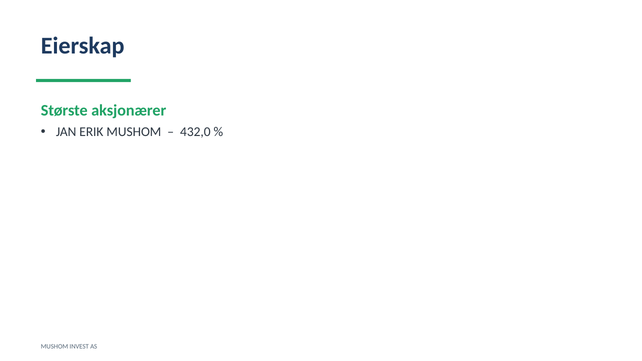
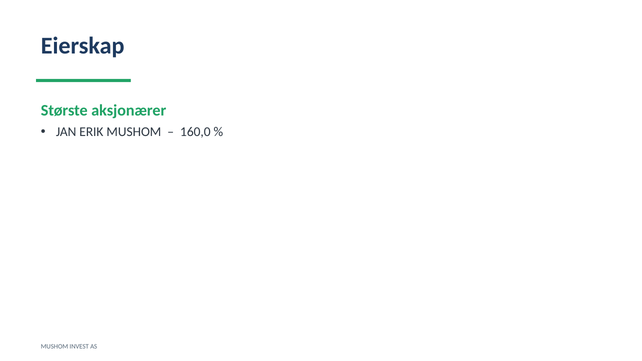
432,0: 432,0 -> 160,0 (195, 132)
